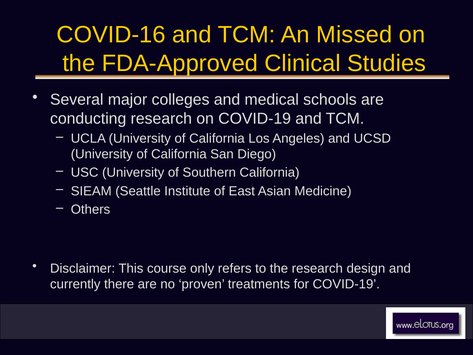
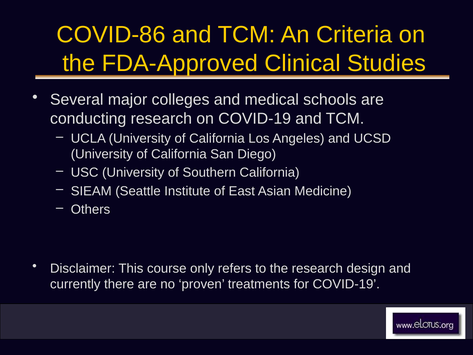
COVID-16: COVID-16 -> COVID-86 (111, 35)
Missed: Missed -> Criteria (354, 35)
